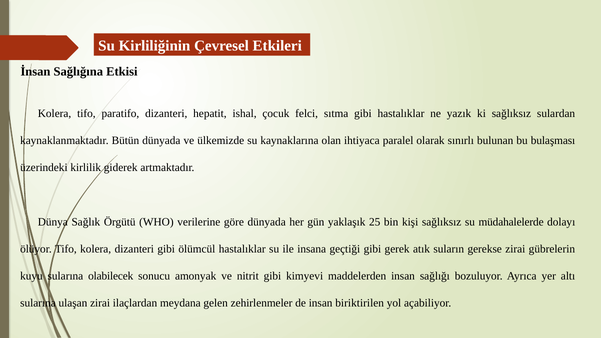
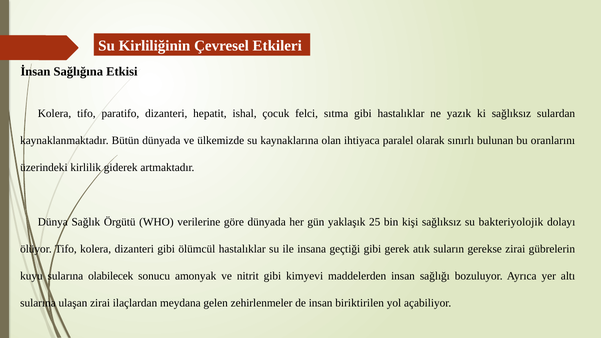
bulaşması: bulaşması -> oranlarını (553, 141)
müdahalelerde: müdahalelerde -> bakteriyolojik (511, 222)
